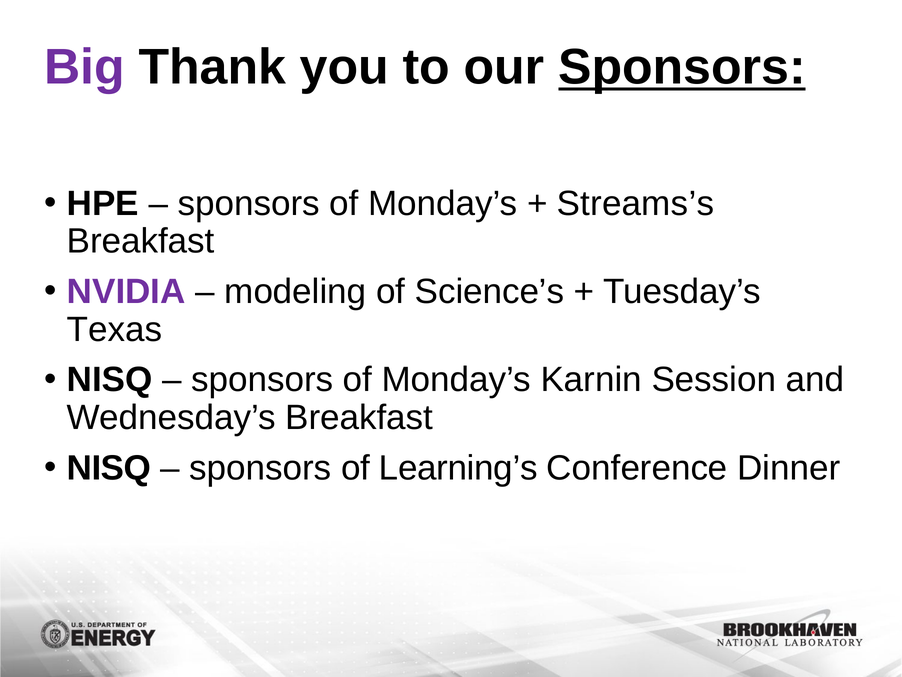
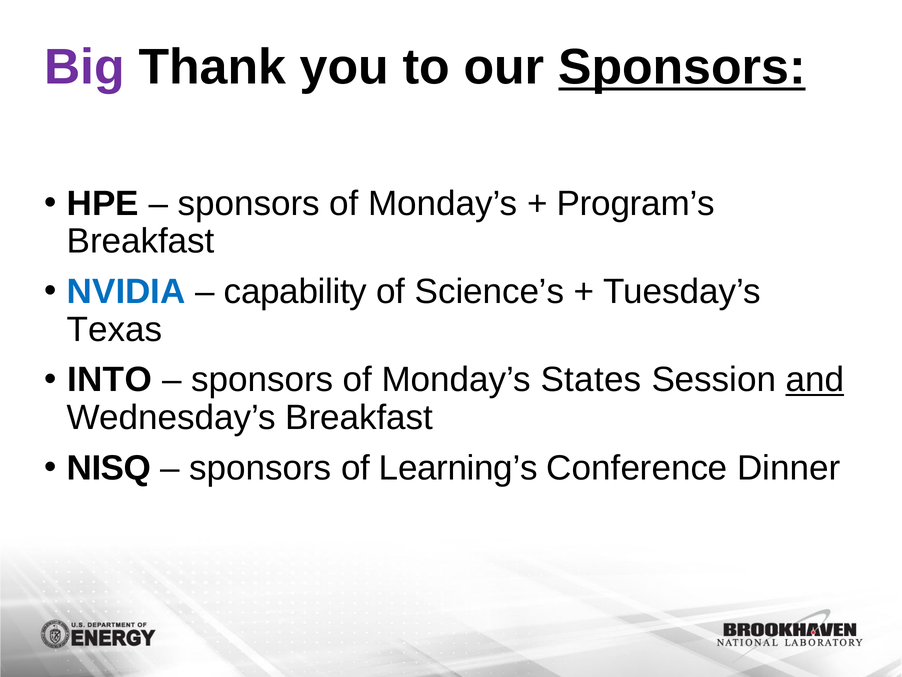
Streams’s: Streams’s -> Program’s (636, 203)
NVIDIA colour: purple -> blue (126, 291)
modeling: modeling -> capability (295, 291)
NISQ: NISQ -> INTO (109, 380)
Karnin: Karnin -> States (591, 380)
and underline: none -> present (815, 380)
